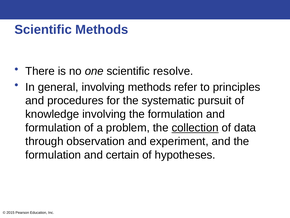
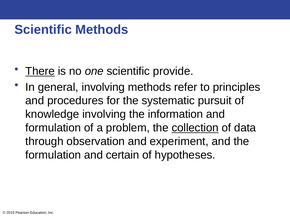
There underline: none -> present (40, 71)
resolve: resolve -> provide (173, 71)
involving the formulation: formulation -> information (175, 114)
